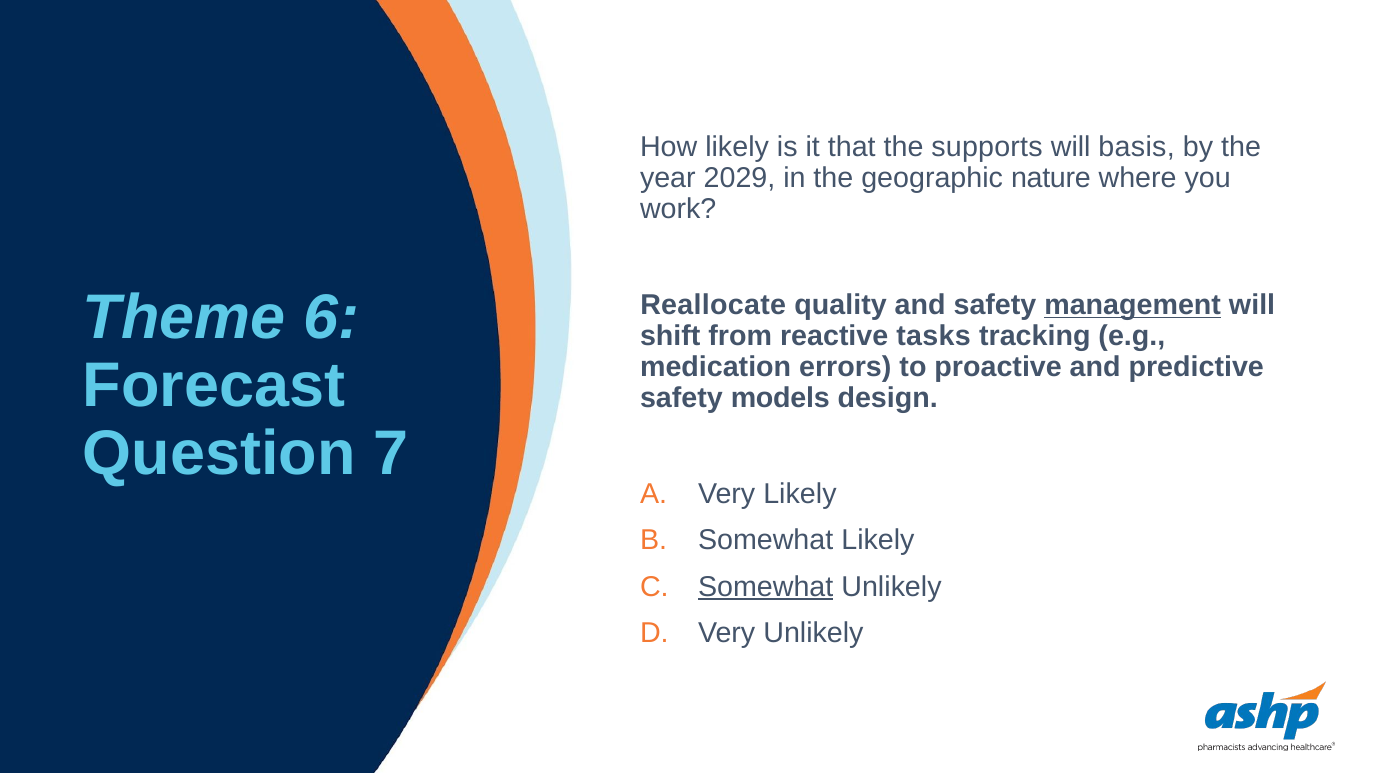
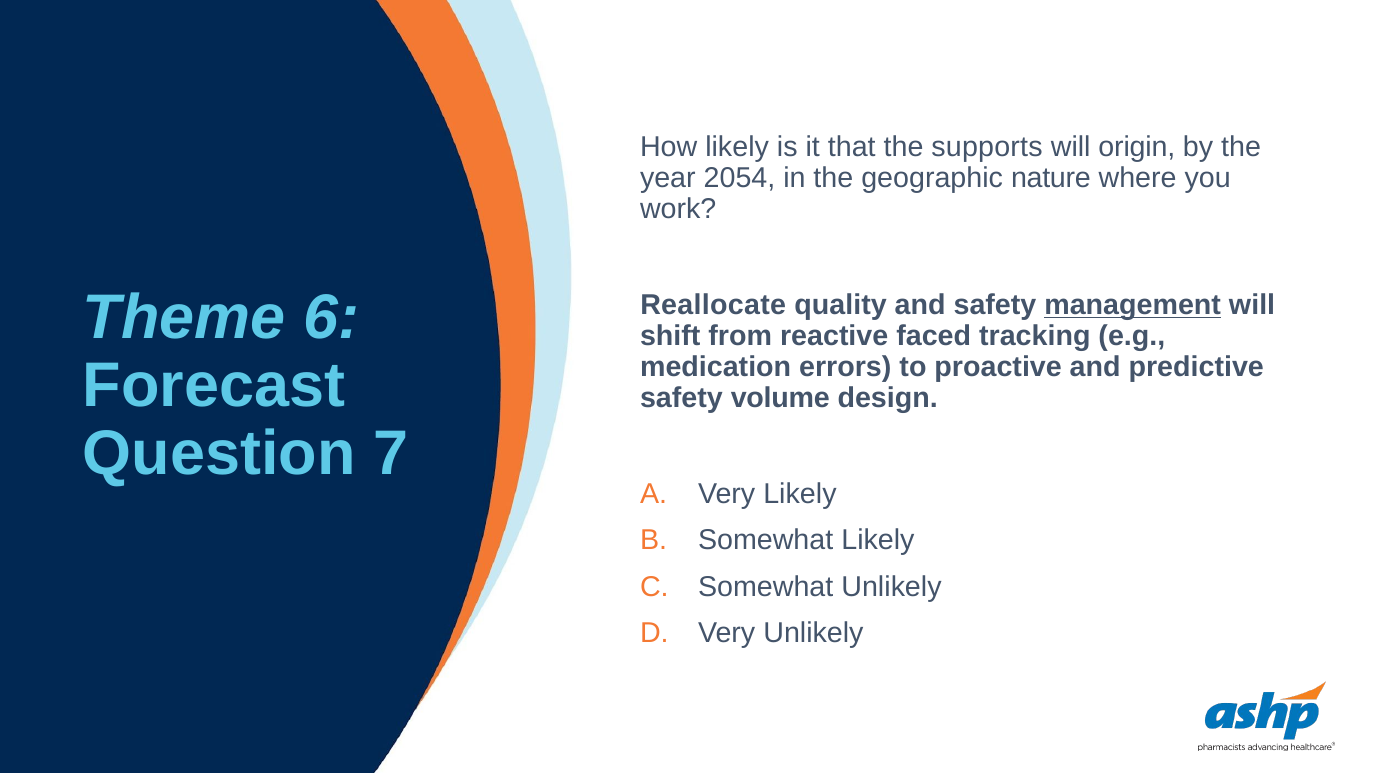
basis: basis -> origin (1137, 147)
2029: 2029 -> 2054 (739, 178)
tasks: tasks -> faced (934, 336)
models: models -> volume (780, 398)
Somewhat underline: present -> none (766, 587)
